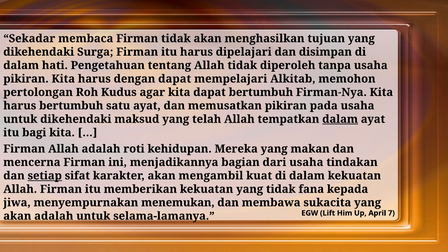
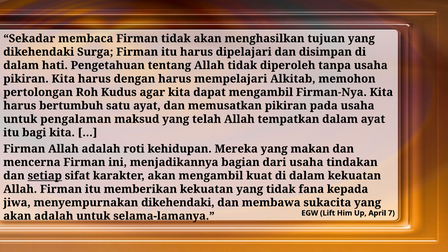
dengan dapat: dapat -> harus (175, 79)
dapat bertumbuh: bertumbuh -> mengambil (261, 92)
untuk dikehendaki: dikehendaki -> pengalaman (76, 119)
dalam underline: present -> none (340, 119)
menyempurnakan menemukan: menemukan -> dikehendaki (178, 203)
